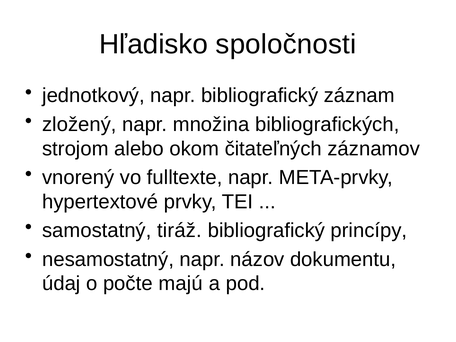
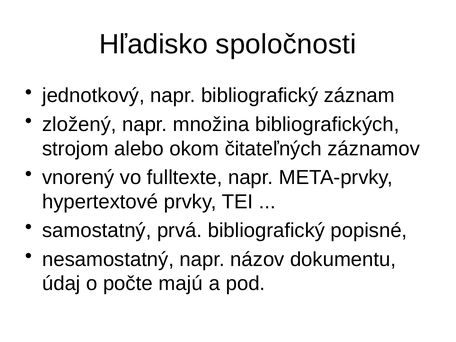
tiráž: tiráž -> prvá (180, 231)
princípy: princípy -> popisné (369, 231)
